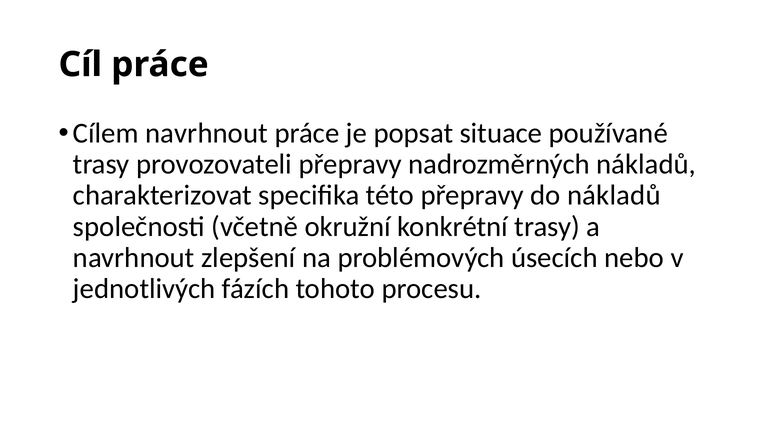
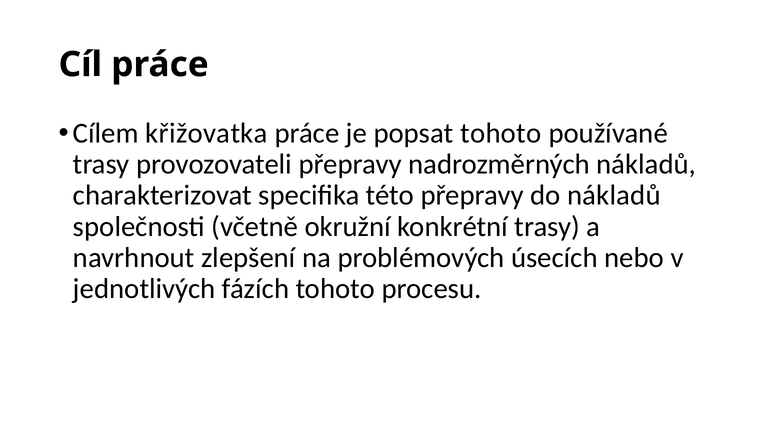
Cílem navrhnout: navrhnout -> křižovatka (207, 133)
popsat situace: situace -> tohoto (501, 133)
